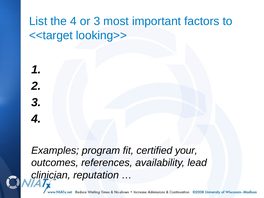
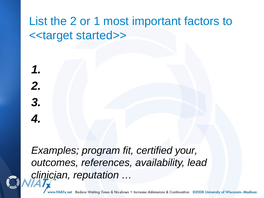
the 4: 4 -> 2 (73, 21)
or 3: 3 -> 1 (97, 21)
looking>>: looking>> -> started>> (101, 35)
